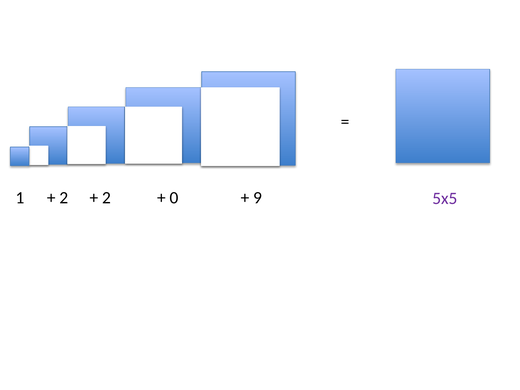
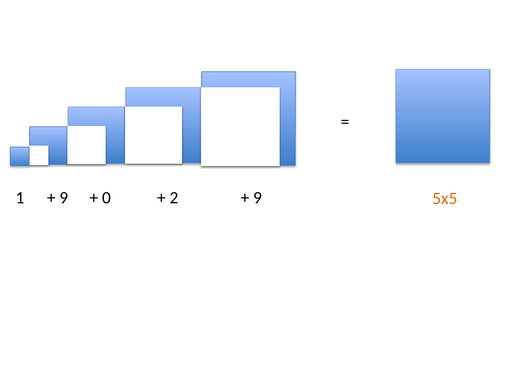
2: 2 -> 9 (64, 198)
2: 2 -> 0 (106, 198)
0: 0 -> 2 (174, 198)
5x5 colour: purple -> orange (445, 198)
